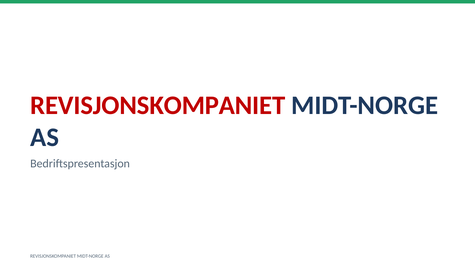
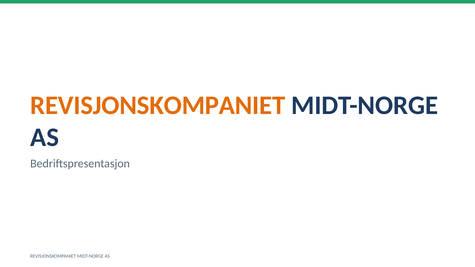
REVISJONSKOMPANIET colour: red -> orange (158, 105)
